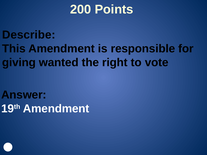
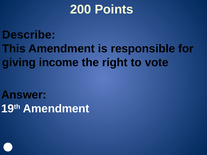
wanted: wanted -> income (59, 63)
